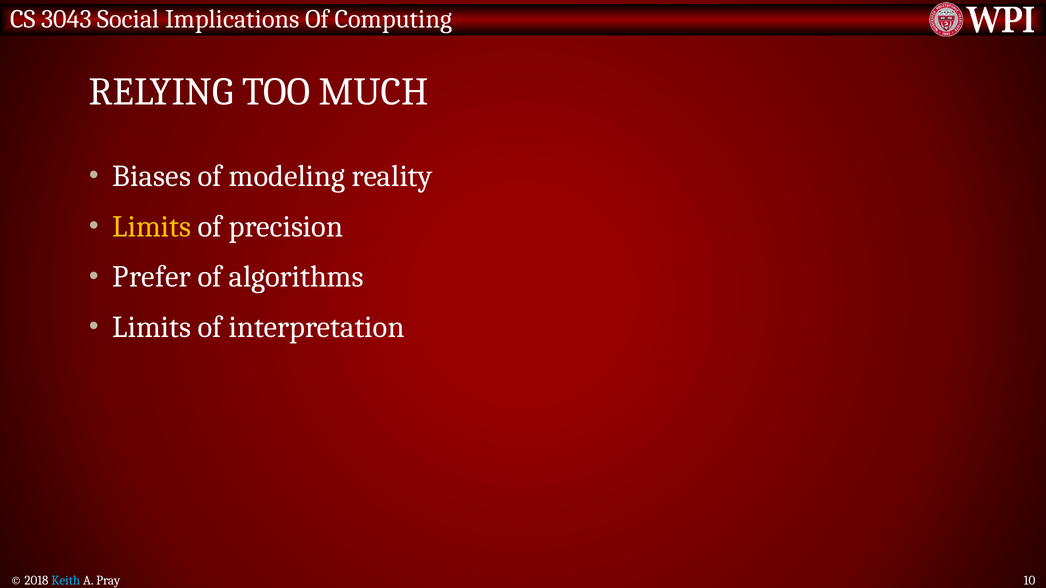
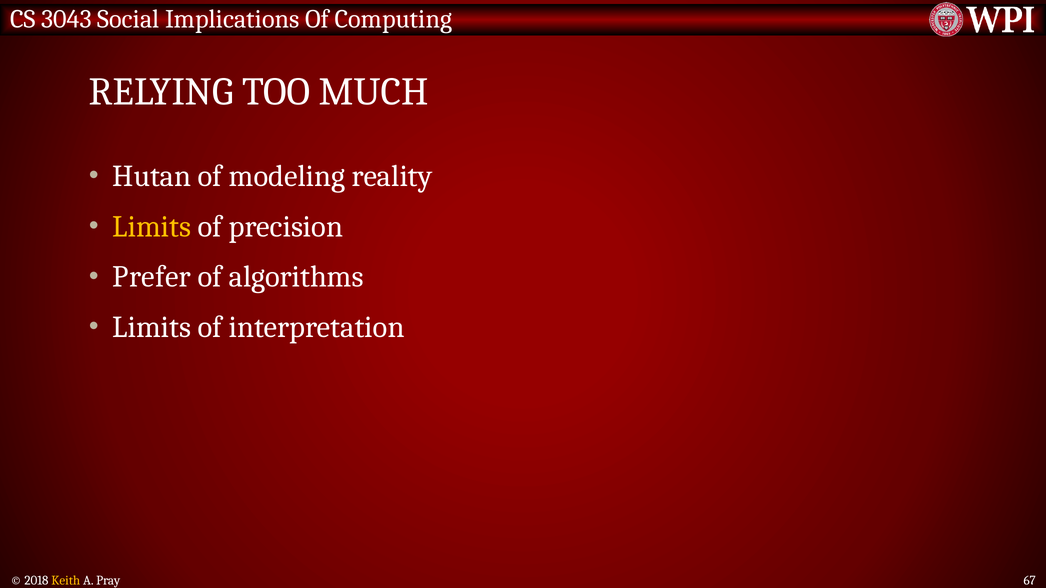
Biases: Biases -> Hutan (152, 176)
Keith colour: light blue -> yellow (66, 581)
10: 10 -> 67 (1030, 581)
